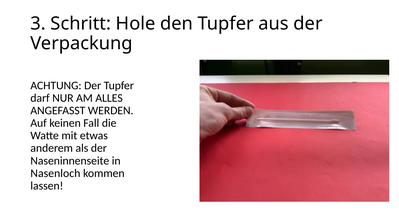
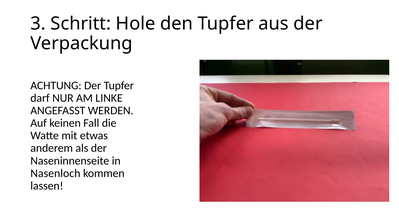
ALLES: ALLES -> LINKE (109, 98)
